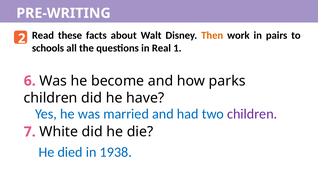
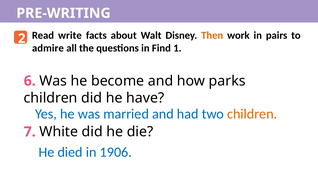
these: these -> write (70, 35)
schools: schools -> admire (48, 48)
Real: Real -> Find (161, 48)
children colour: purple -> orange (252, 114)
1938: 1938 -> 1906 (116, 152)
